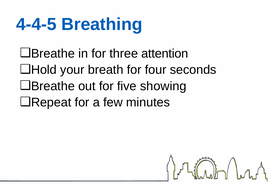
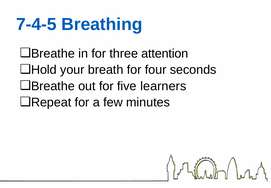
4-4-5: 4-4-5 -> 7-4-5 (36, 24)
showing: showing -> learners (163, 86)
